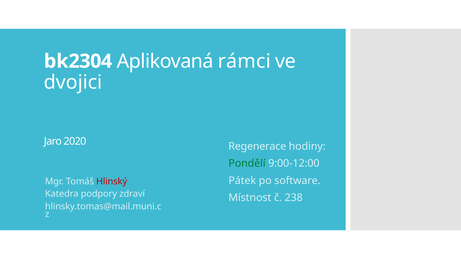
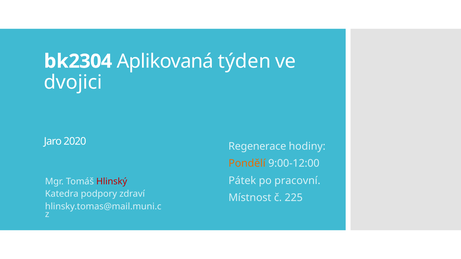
rámci: rámci -> týden (244, 61)
Pondělí colour: green -> orange (247, 164)
software: software -> pracovní (297, 181)
238: 238 -> 225 (294, 198)
